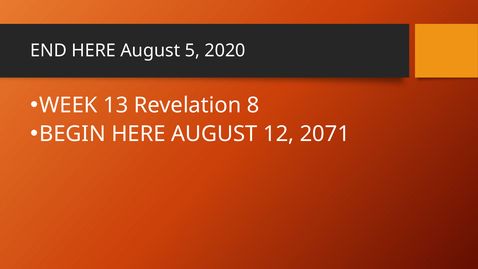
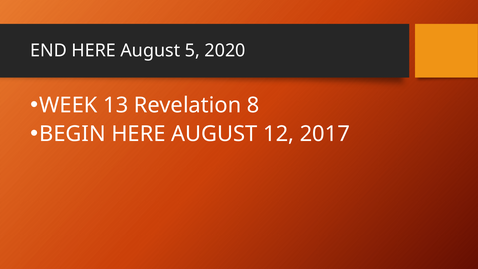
2071: 2071 -> 2017 (325, 134)
